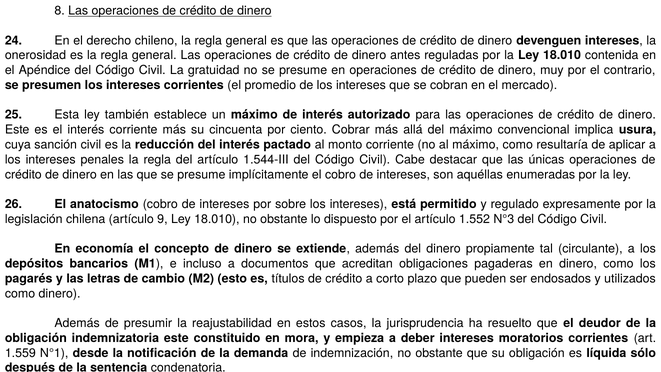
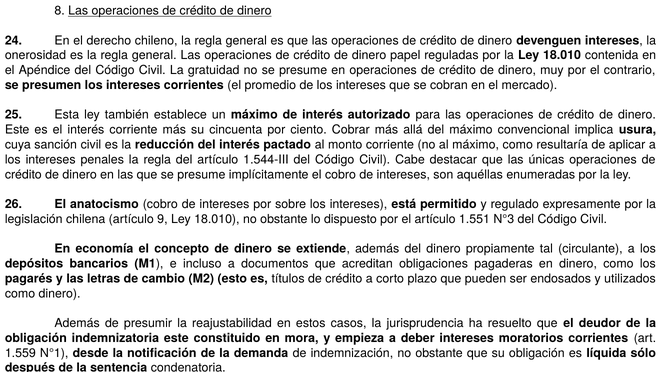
antes: antes -> papel (405, 55)
1.552: 1.552 -> 1.551 (474, 219)
